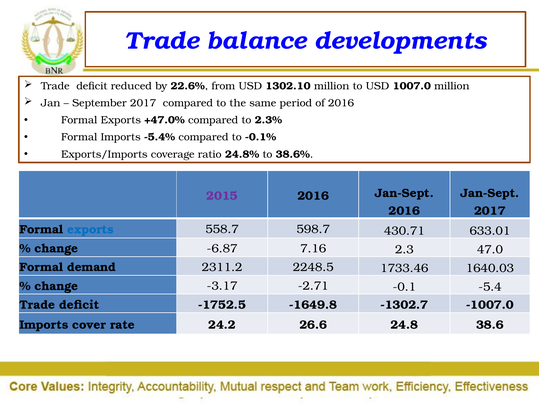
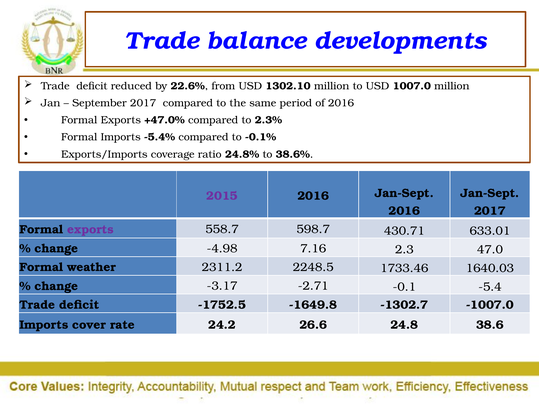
exports colour: blue -> purple (90, 230)
-6.87: -6.87 -> -4.98 (222, 249)
demand: demand -> weather (91, 268)
